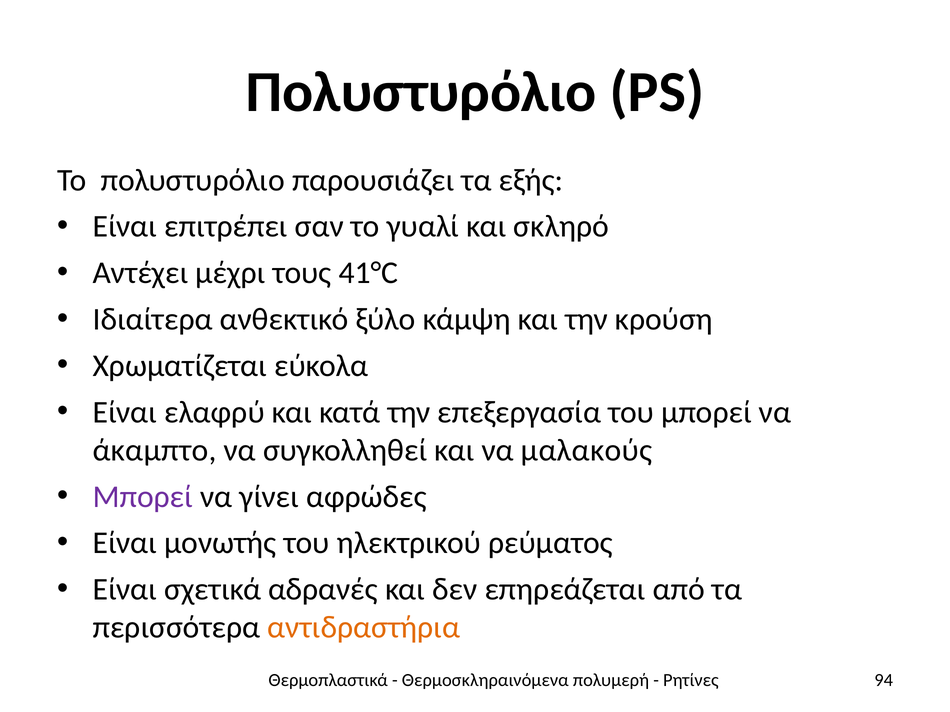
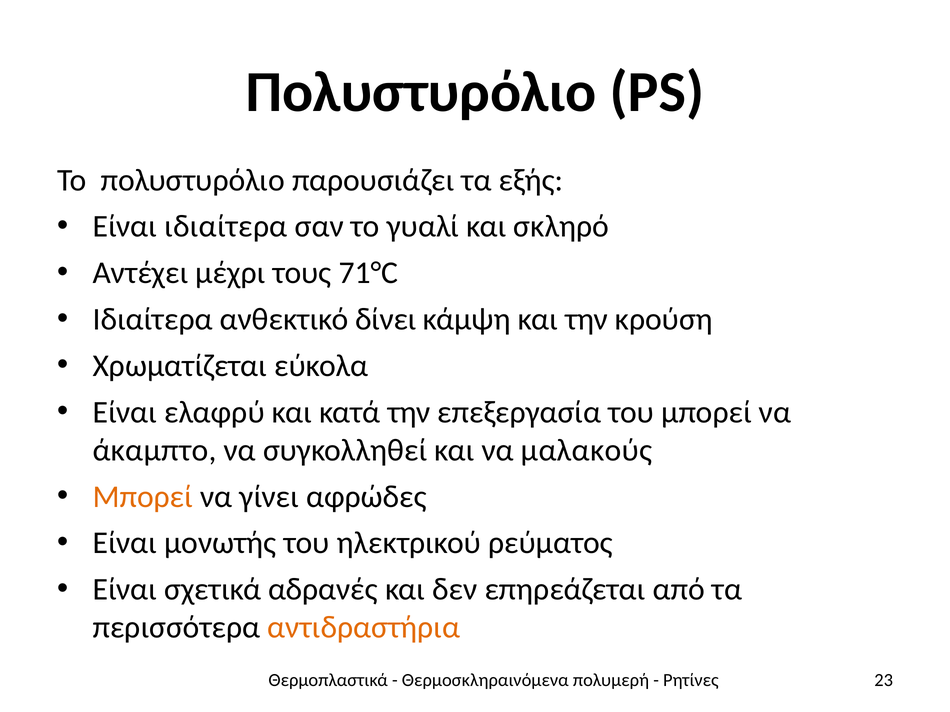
Είναι επιτρέπει: επιτρέπει -> ιδιαίτερα (226, 227)
41°C: 41°C -> 71°C (368, 273)
ξύλο: ξύλο -> δίνει (386, 320)
Μπορεί colour: purple -> orange (143, 497)
94: 94 -> 23 (884, 680)
